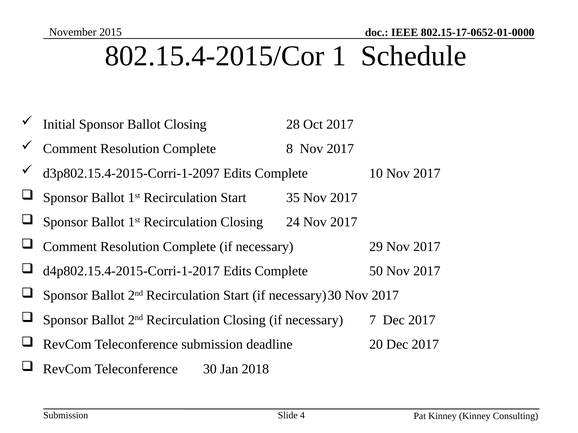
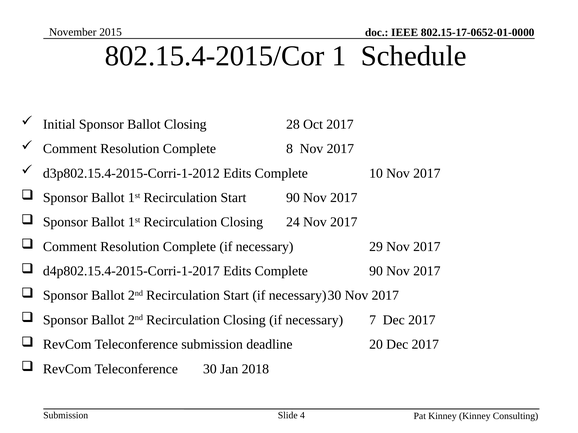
d3p802.15.4-2015-Corri-1-2097: d3p802.15.4-2015-Corri-1-2097 -> d3p802.15.4-2015-Corri-1-2012 (131, 173)
Start 35: 35 -> 90 (293, 198)
Complete 50: 50 -> 90 (376, 271)
